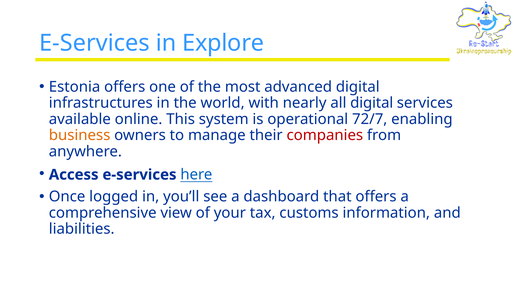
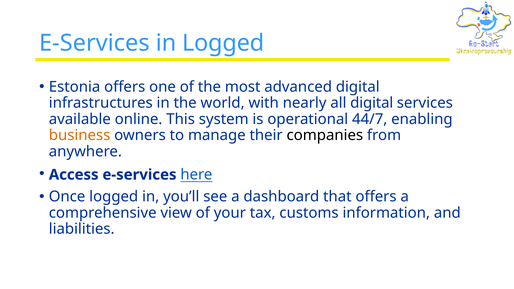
in Explore: Explore -> Logged (223, 43)
72/7: 72/7 -> 44/7 (370, 119)
companies colour: red -> black (325, 135)
